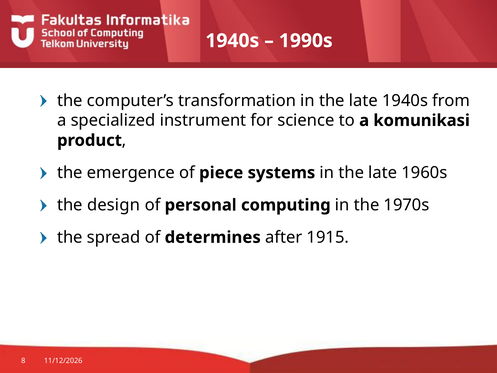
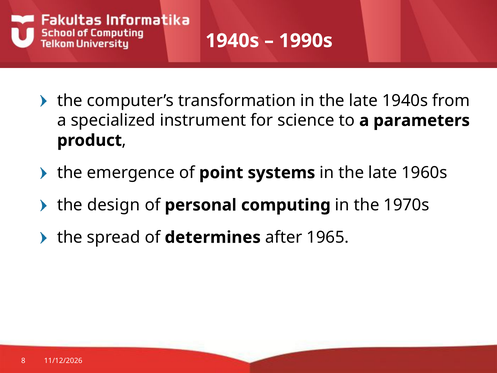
komunikasi: komunikasi -> parameters (422, 120)
piece: piece -> point (221, 173)
1915: 1915 -> 1965 (328, 237)
